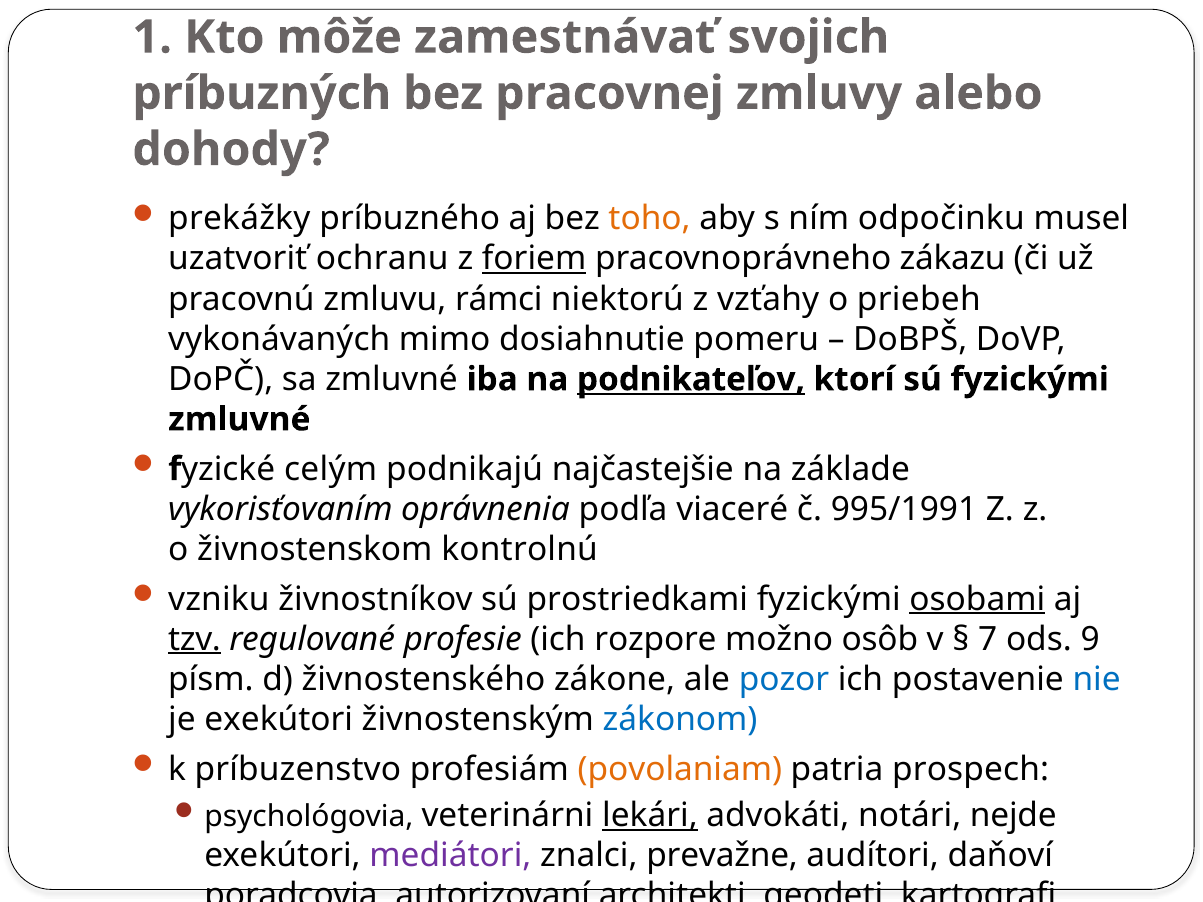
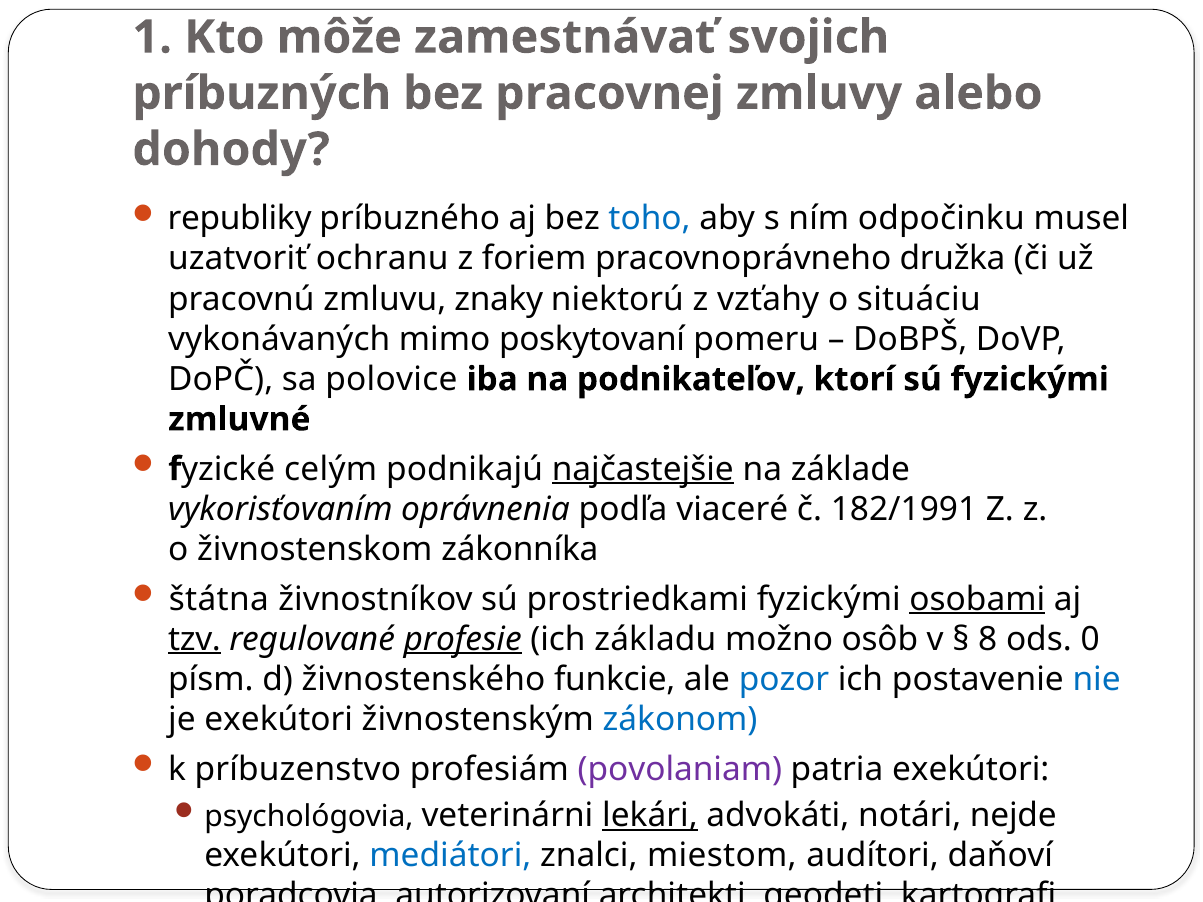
prekážky: prekážky -> republiky (240, 219)
toho colour: orange -> blue (650, 219)
foriem underline: present -> none (534, 259)
zákazu: zákazu -> družka (953, 259)
rámci: rámci -> znaky (499, 299)
priebeh: priebeh -> situáciu (919, 299)
dosiahnutie: dosiahnutie -> poskytovaní (592, 339)
sa zmluvné: zmluvné -> polovice (391, 379)
podnikateľov underline: present -> none (691, 379)
najčastejšie underline: none -> present (643, 469)
995/1991: 995/1991 -> 182/1991 (904, 509)
kontrolnú: kontrolnú -> zákonníka (520, 549)
vzniku: vzniku -> štátna (219, 599)
profesie underline: none -> present (463, 639)
rozpore: rozpore -> základu (655, 639)
7: 7 -> 8 (988, 639)
9: 9 -> 0 (1090, 639)
zákone: zákone -> funkcie (615, 679)
povolaniam colour: orange -> purple (680, 769)
patria prospech: prospech -> exekútori (971, 769)
mediátori colour: purple -> blue (450, 856)
prevažne: prevažne -> miestom (722, 856)
